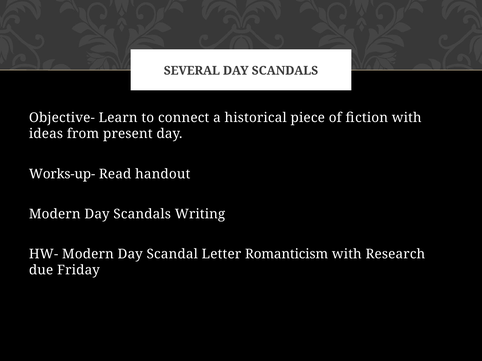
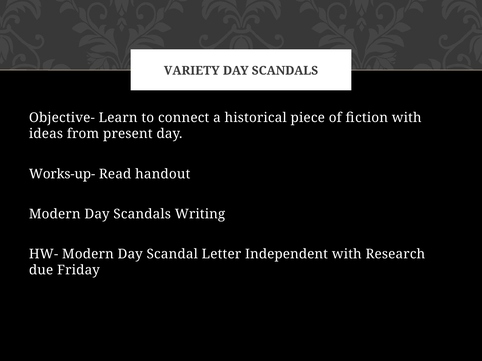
SEVERAL: SEVERAL -> VARIETY (192, 71)
Romanticism: Romanticism -> Independent (287, 255)
